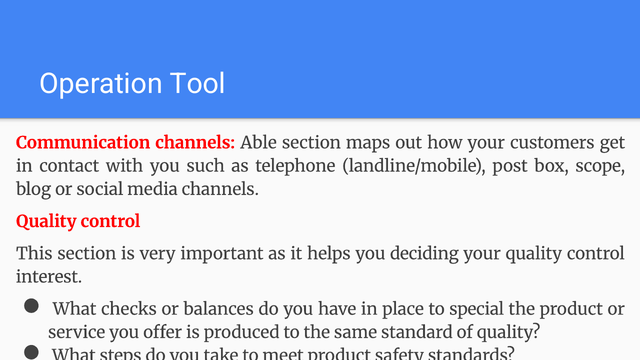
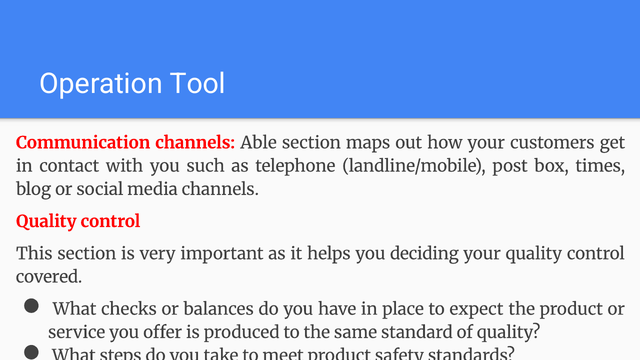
scope: scope -> times (600, 166)
interest: interest -> covered (49, 277)
special: special -> expect (476, 309)
